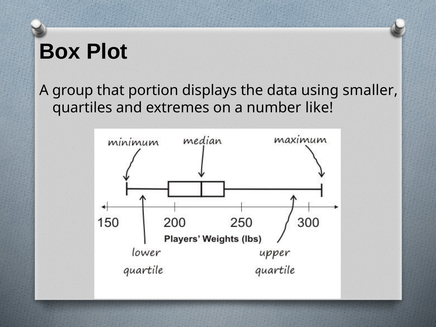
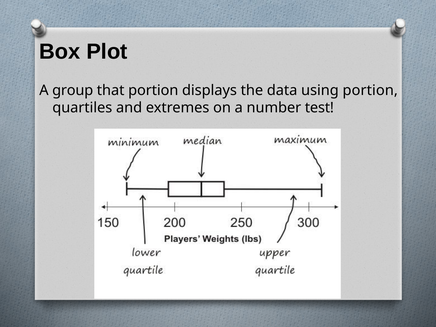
using smaller: smaller -> portion (370, 90)
like: like -> test (319, 108)
